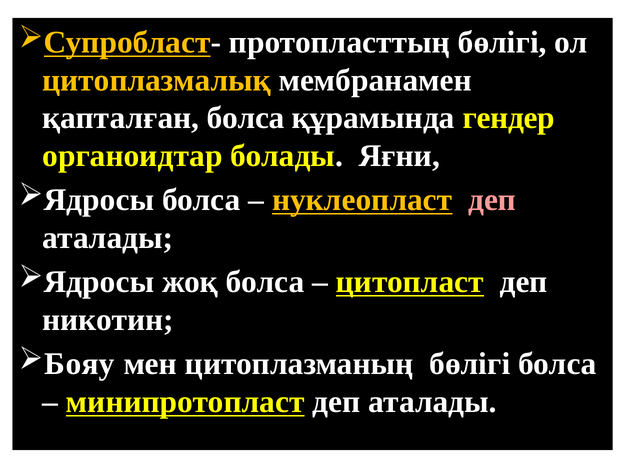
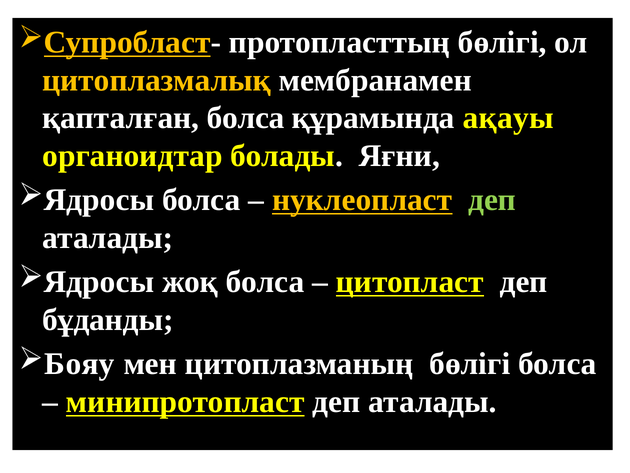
гендер: гендер -> ақауы (508, 118)
деп colour: pink -> light green (492, 200)
никотин: никотин -> бұданды (108, 319)
